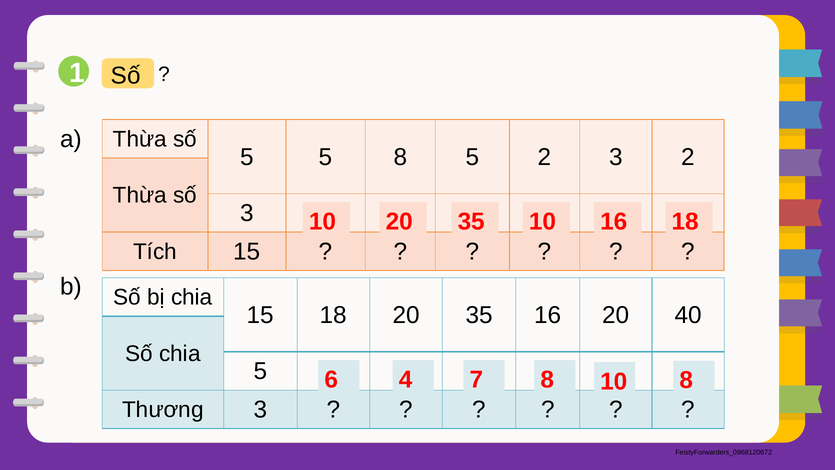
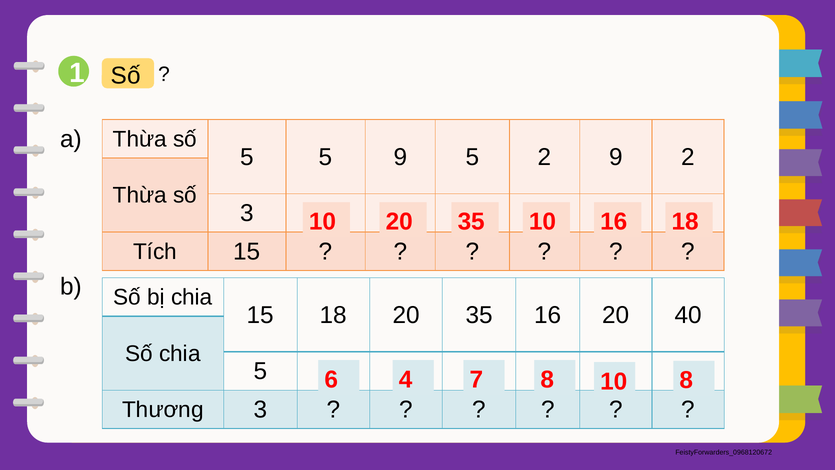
5 5 8: 8 -> 9 (400, 157)
2 3: 3 -> 9 (616, 157)
